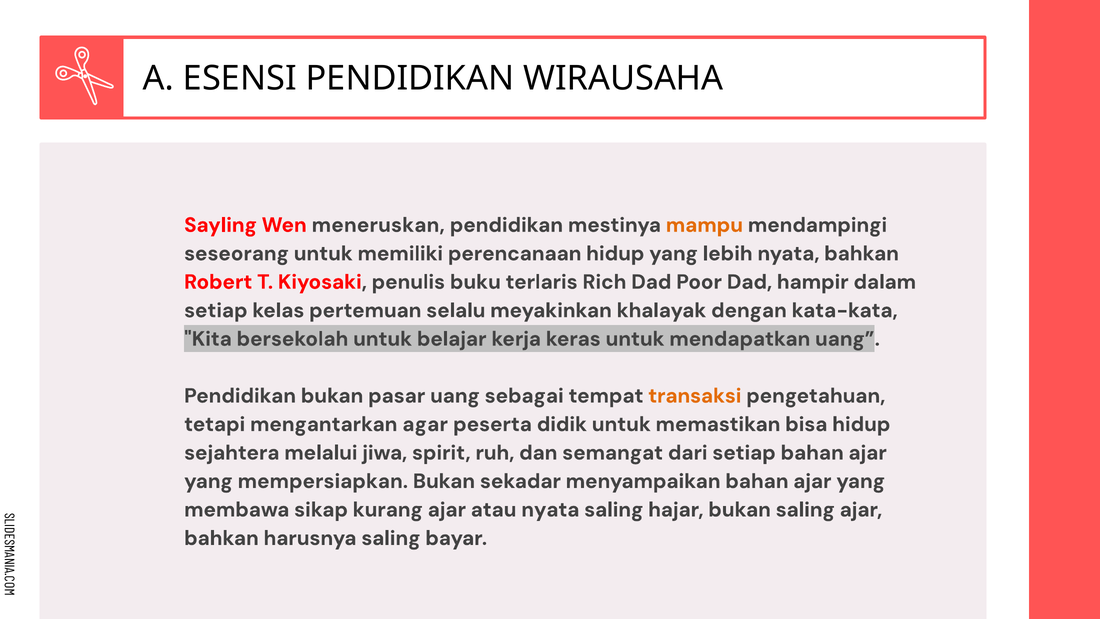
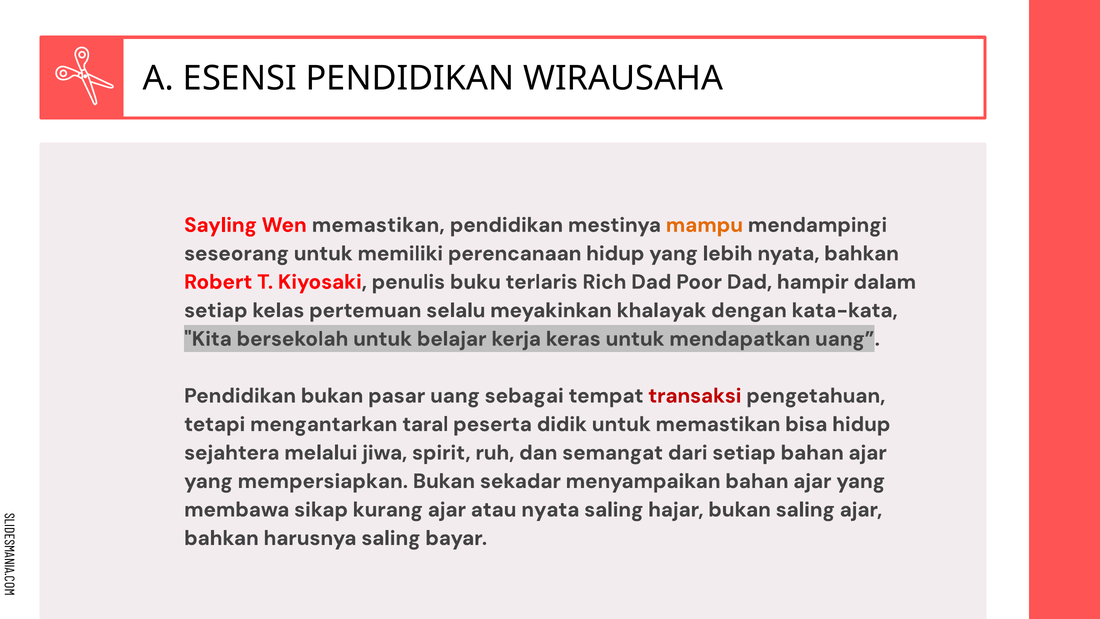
Wen meneruskan: meneruskan -> memastikan (378, 225)
transaksi colour: orange -> red (695, 396)
agar: agar -> taral (425, 424)
